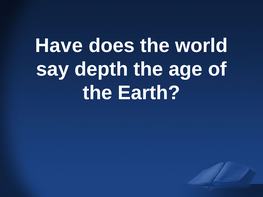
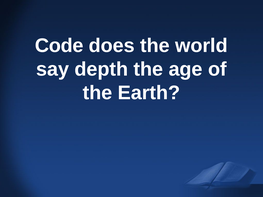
Have: Have -> Code (59, 46)
